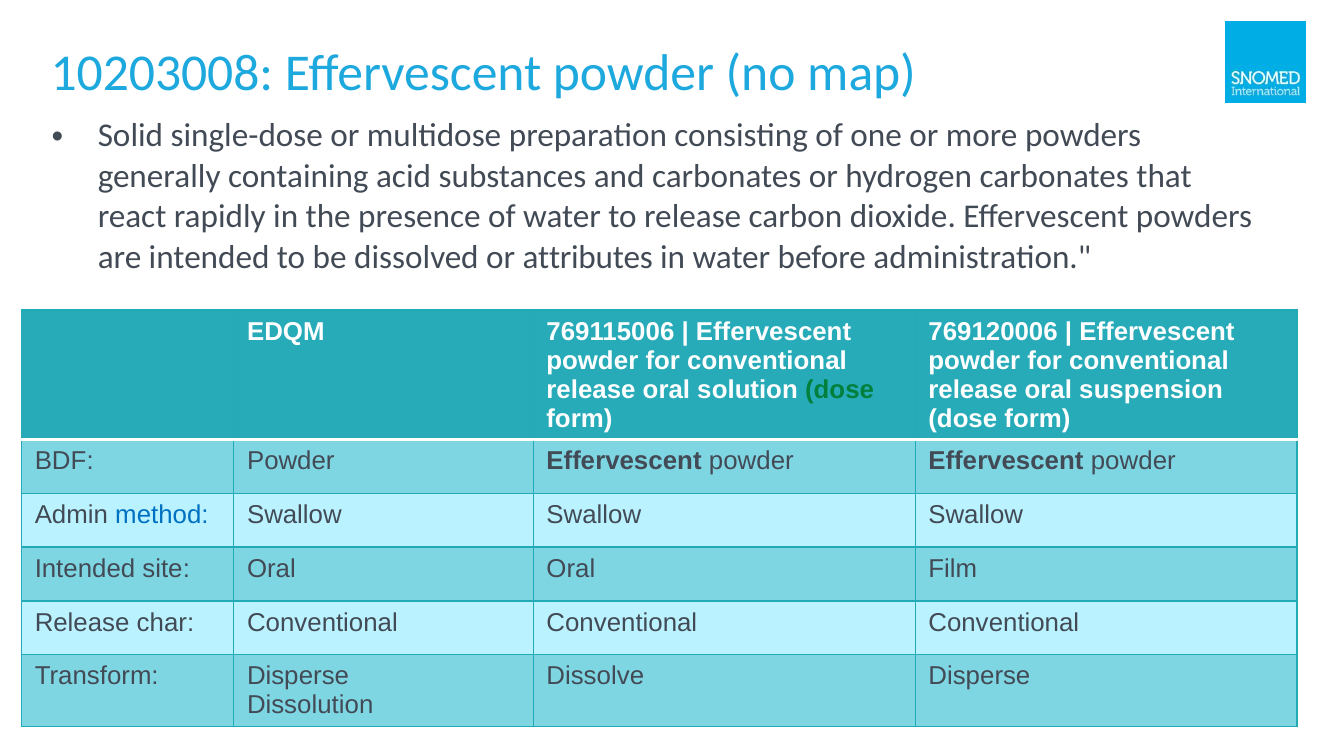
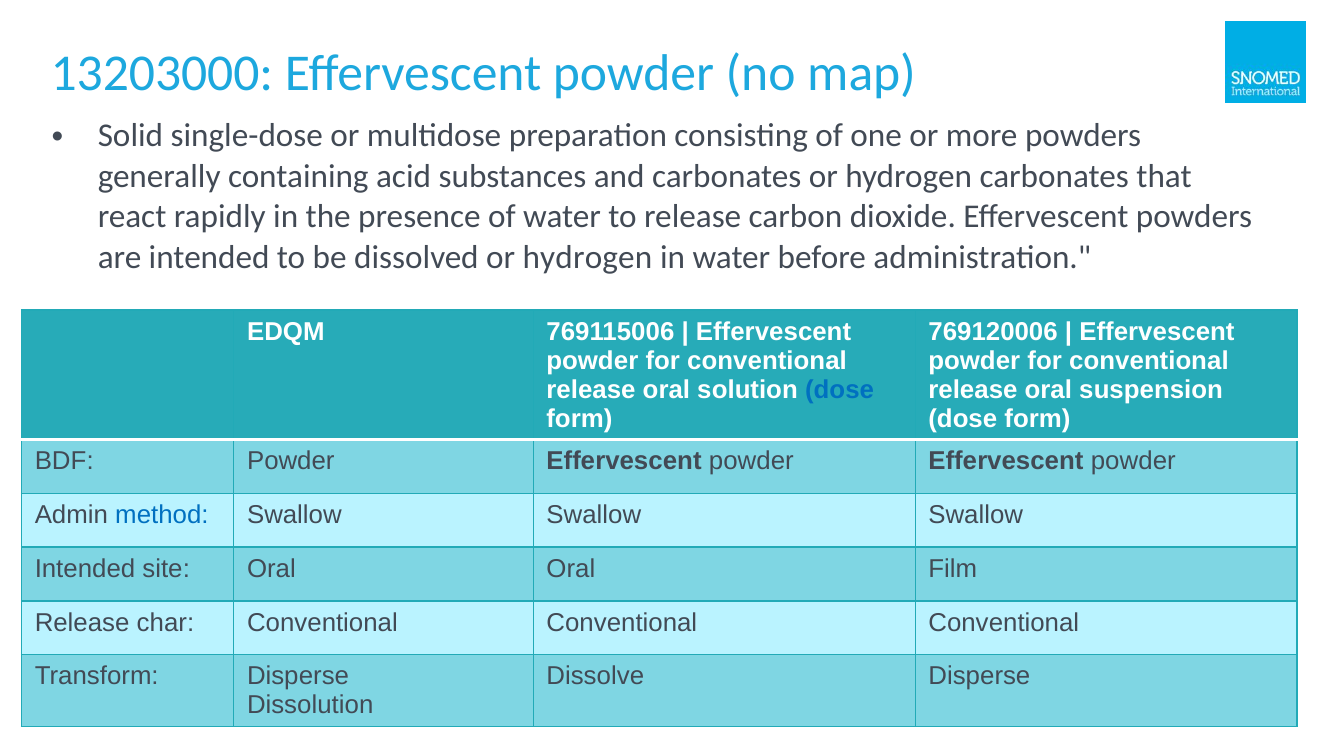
10203008: 10203008 -> 13203000 (162, 73)
dissolved or attributes: attributes -> hydrogen (587, 258)
dose colour: green -> blue (840, 390)
